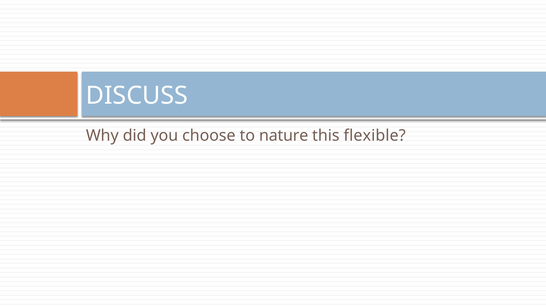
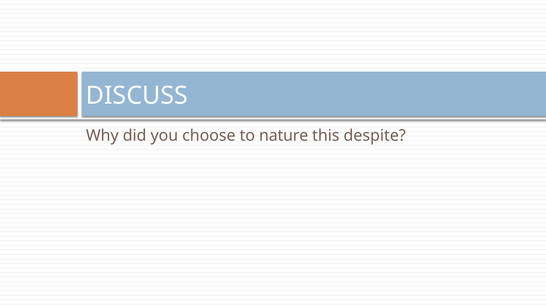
flexible: flexible -> despite (375, 136)
